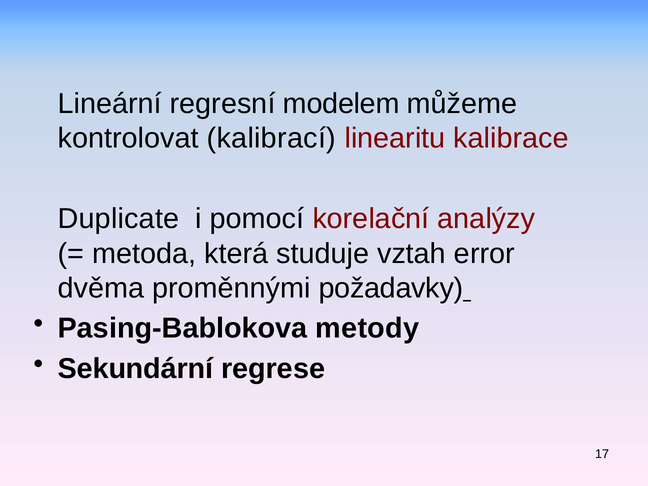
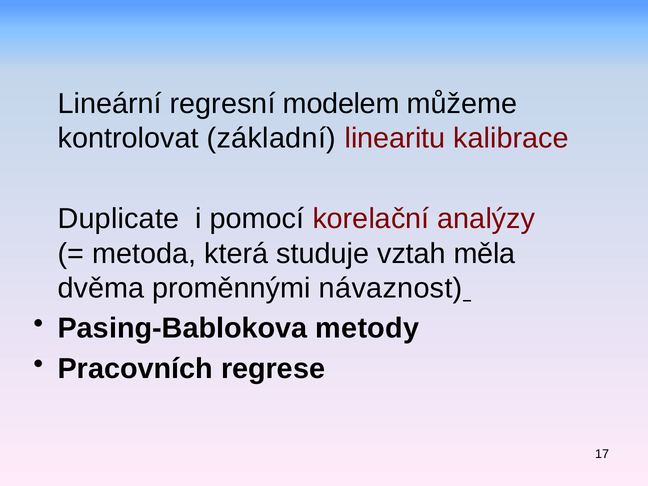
kalibrací: kalibrací -> základní (271, 138)
error: error -> měla (485, 253)
požadavky: požadavky -> návaznost (391, 288)
Sekundární: Sekundární -> Pracovních (135, 369)
